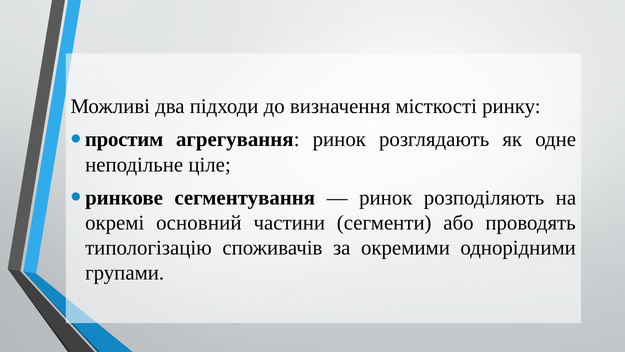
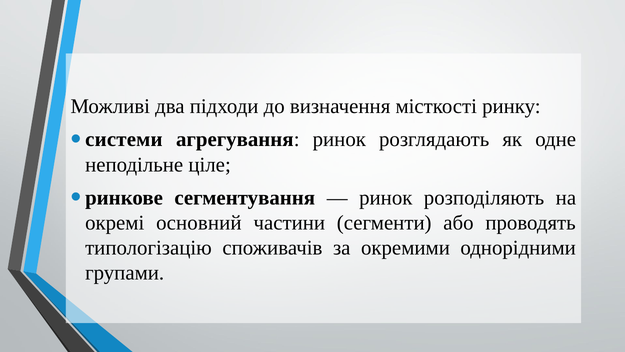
простим: простим -> системи (124, 139)
